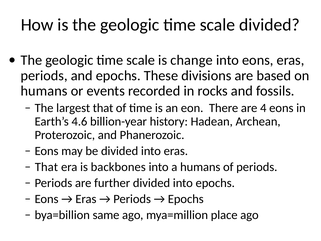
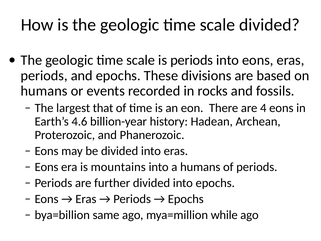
is change: change -> periods (192, 60)
That: That -> Eons (47, 167)
backbones: backbones -> mountains (118, 167)
place: place -> while (224, 215)
